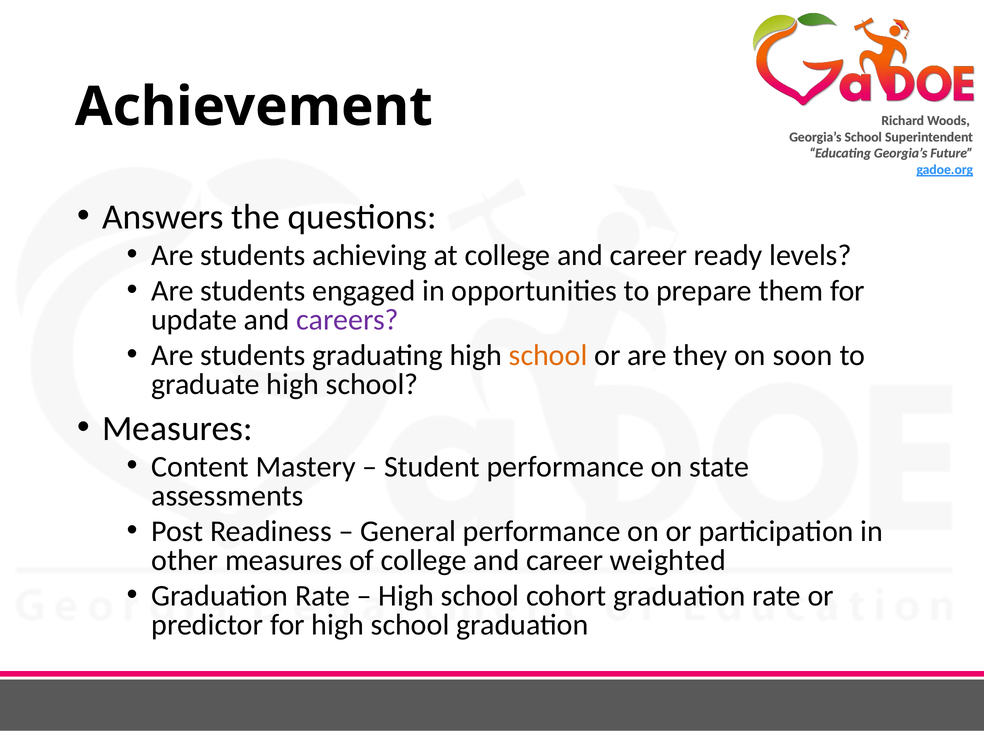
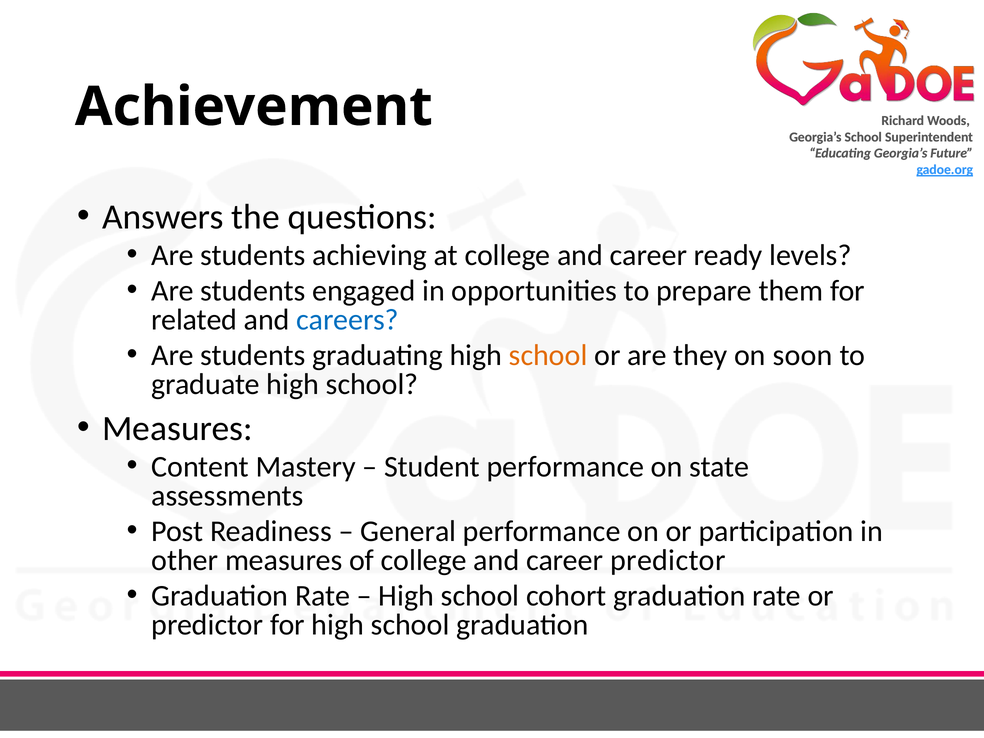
update: update -> related (194, 320)
careers colour: purple -> blue (348, 320)
career weighted: weighted -> predictor (668, 560)
